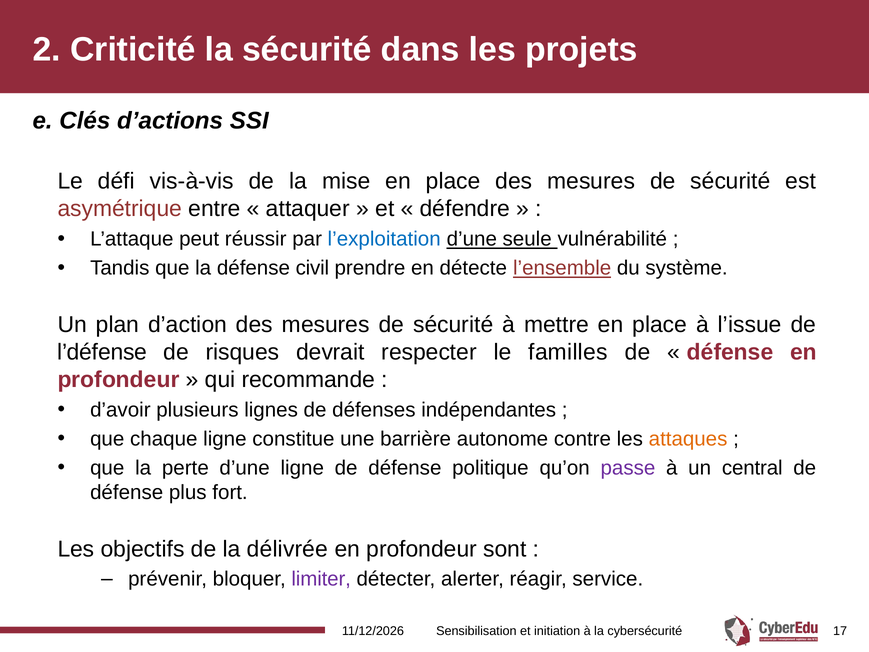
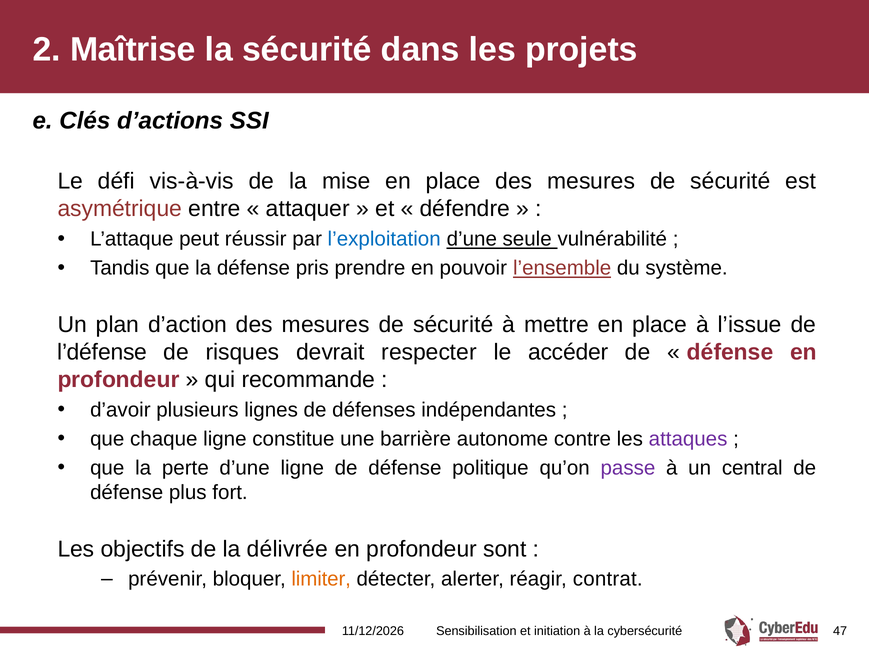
Criticité: Criticité -> Maîtrise (133, 49)
civil: civil -> pris (312, 268)
détecte: détecte -> pouvoir (473, 268)
familles: familles -> accéder (568, 352)
attaques colour: orange -> purple (688, 439)
limiter colour: purple -> orange (321, 579)
service: service -> contrat (608, 579)
17: 17 -> 47 (840, 631)
